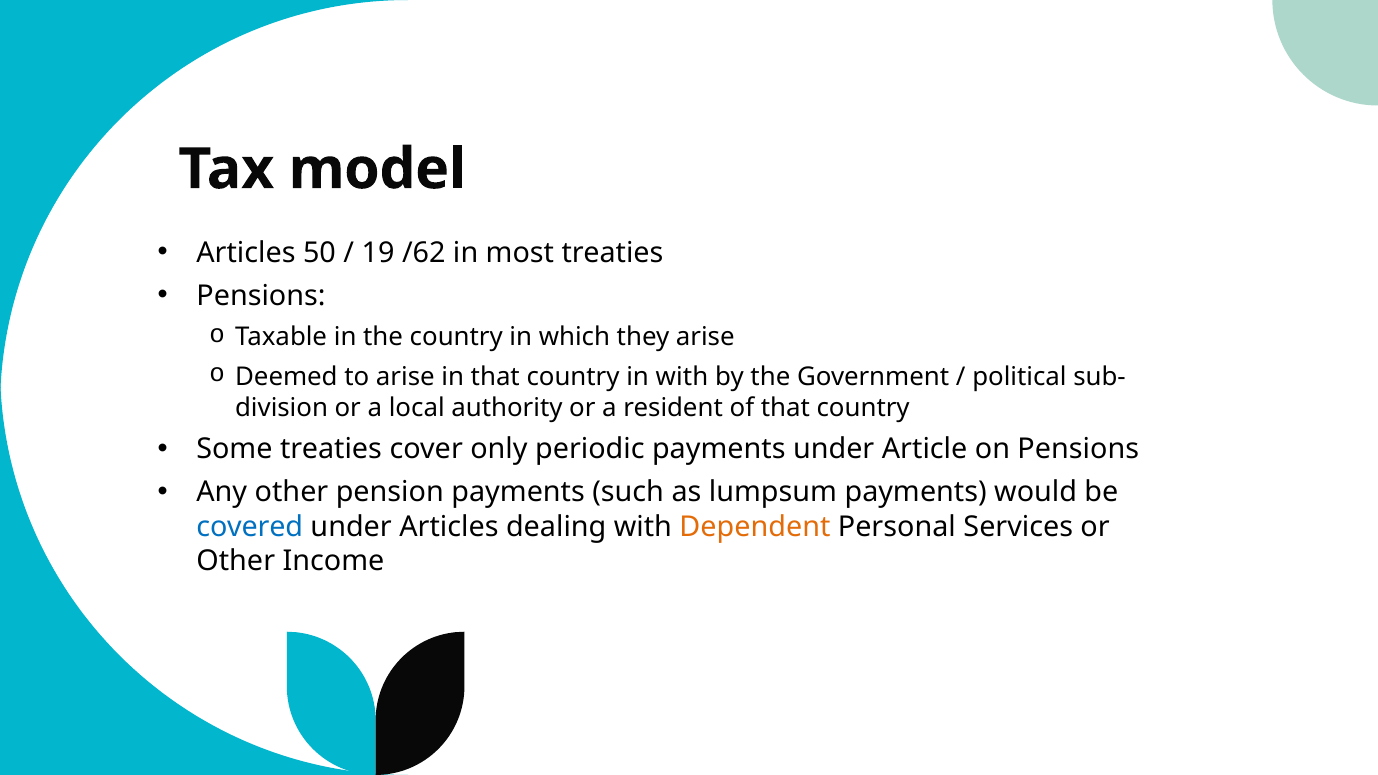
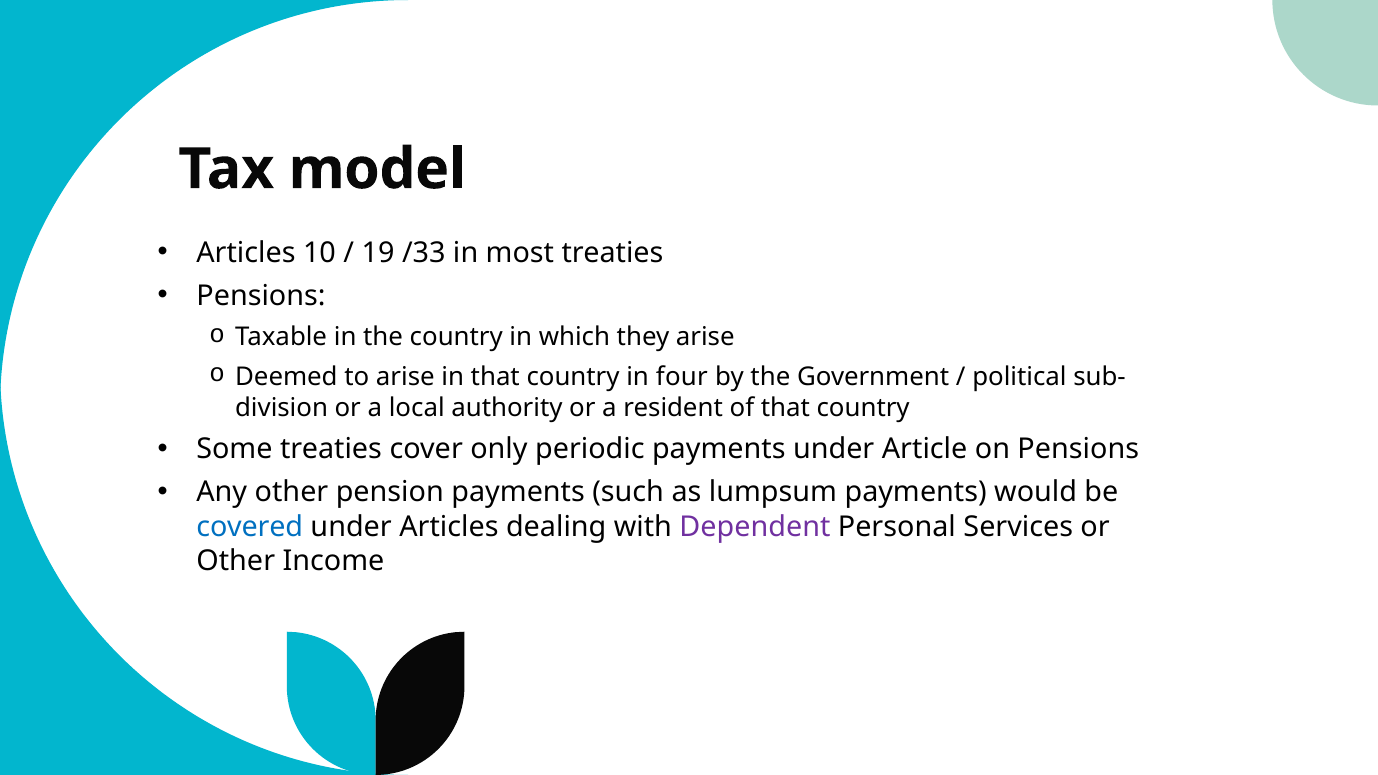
50: 50 -> 10 (319, 253)
/62: /62 -> /33 (424, 253)
in with: with -> four (682, 377)
Dependent colour: orange -> purple (755, 527)
